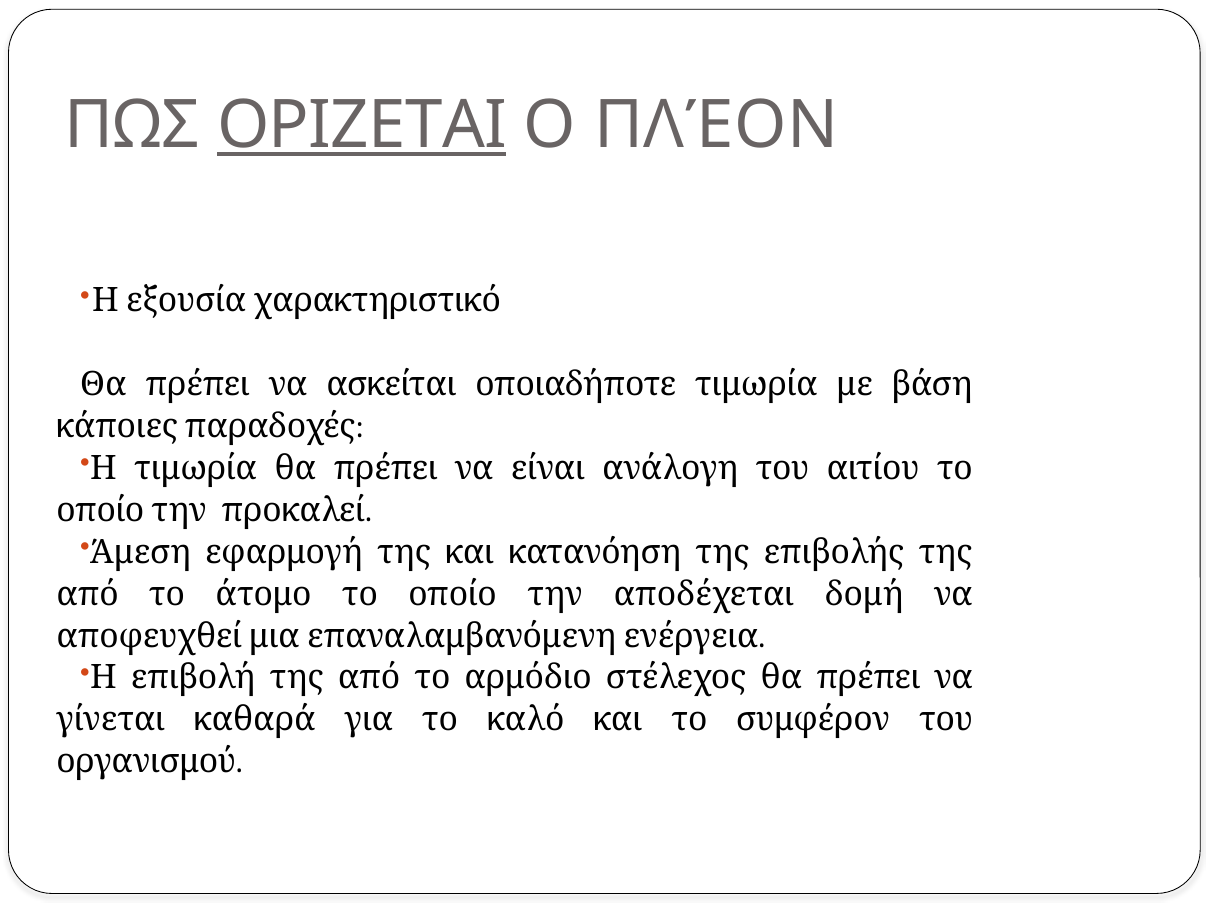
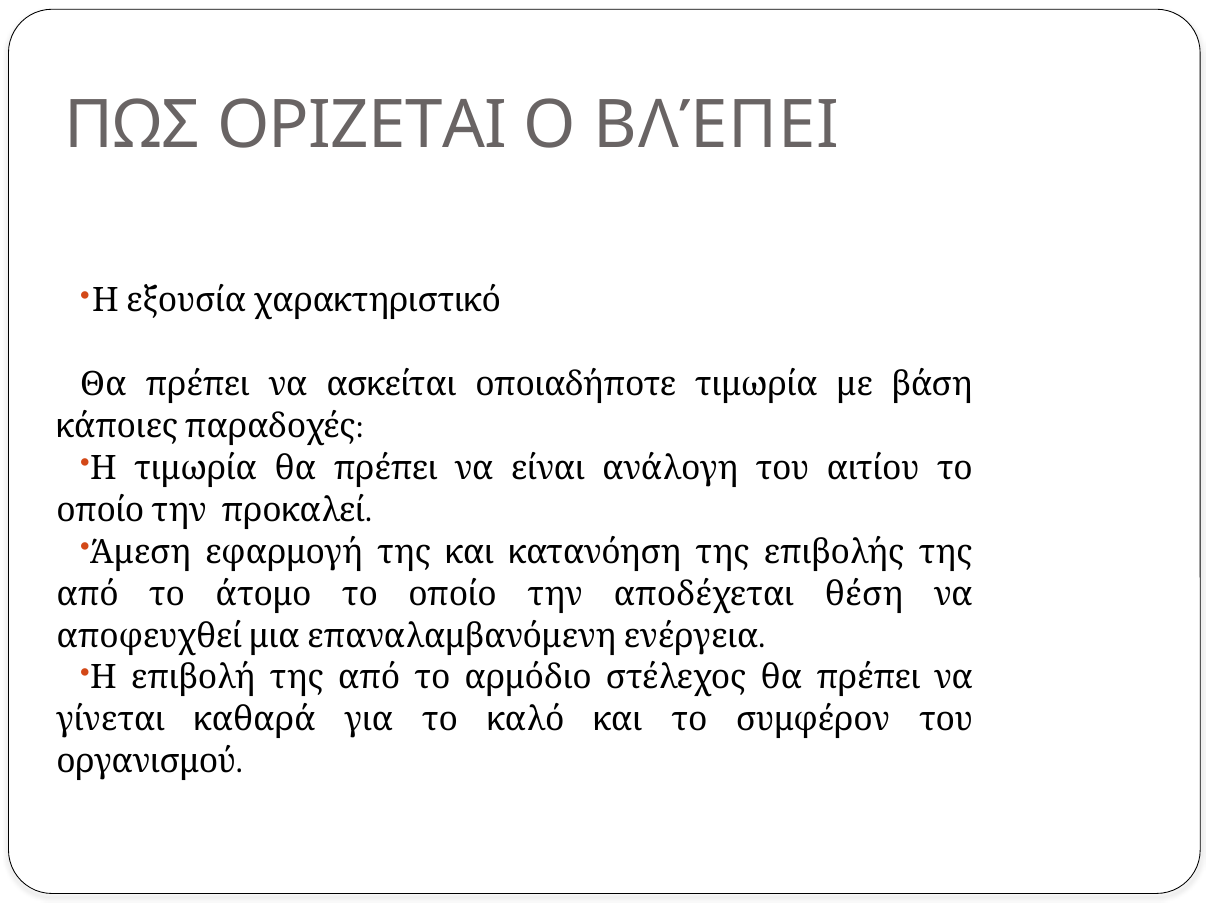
ΟΡΙΖΕΤΑΙ underline: present -> none (362, 125)
ΠΛΈΟΝ: ΠΛΈΟΝ -> ΒΛΈΠΕΙ (716, 125)
δομή: δομή -> θέση (864, 595)
